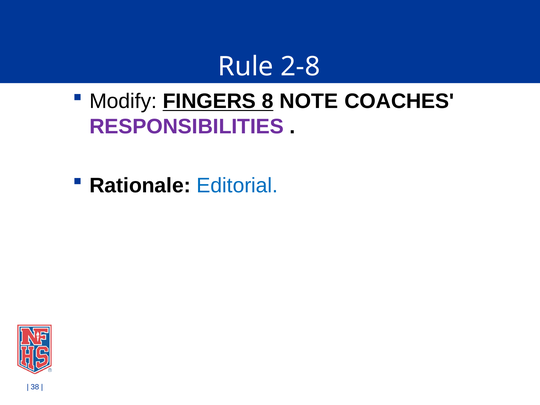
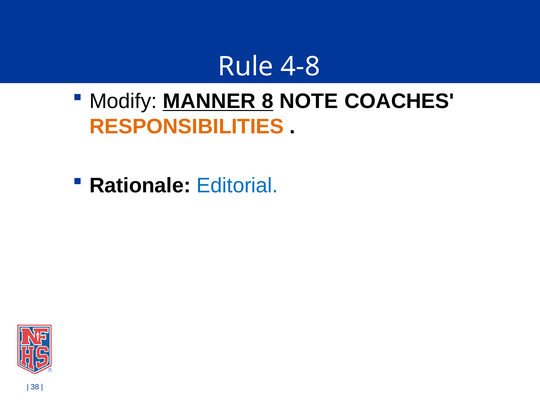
2-8: 2-8 -> 4-8 (300, 67)
FINGERS: FINGERS -> MANNER (209, 101)
RESPONSIBILITIES colour: purple -> orange (187, 127)
